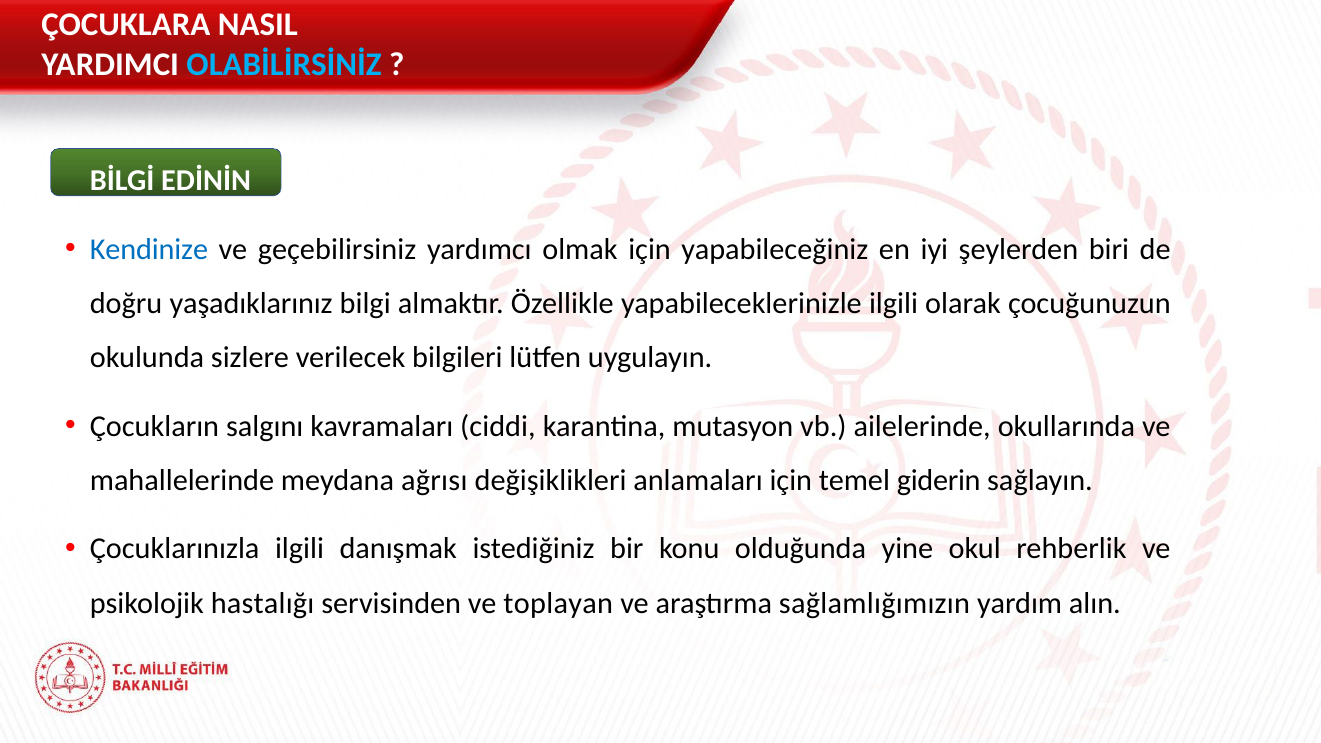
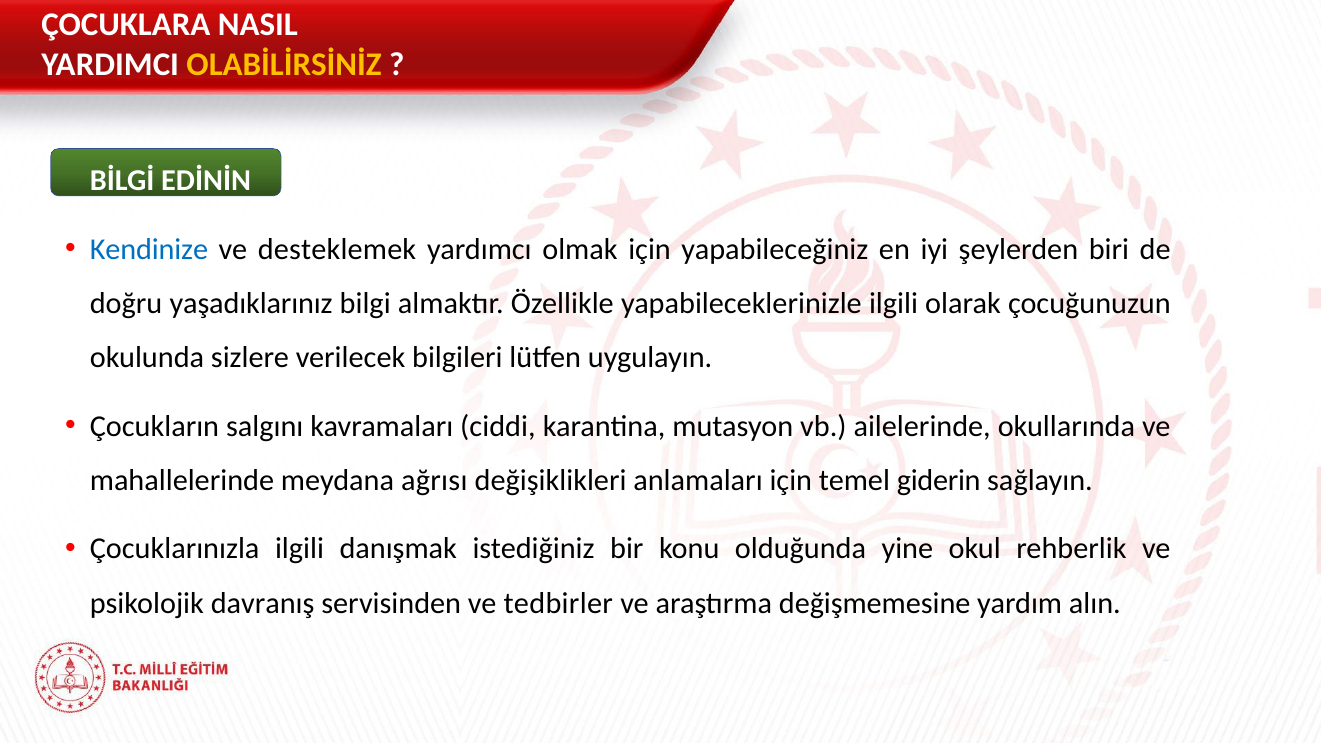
OLABİLİRSİNİZ colour: light blue -> yellow (284, 64)
geçebilirsiniz: geçebilirsiniz -> desteklemek (337, 249)
hastalığı: hastalığı -> davranış (263, 603)
toplayan: toplayan -> tedbirler (558, 603)
sağlamlığımızın: sağlamlığımızın -> değişmemesine (875, 603)
